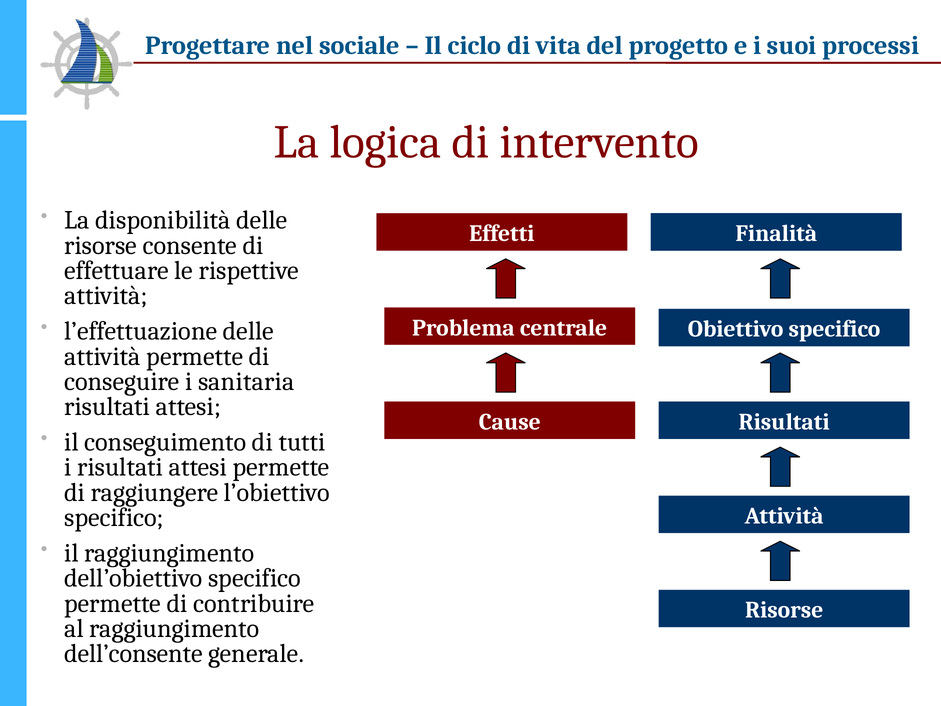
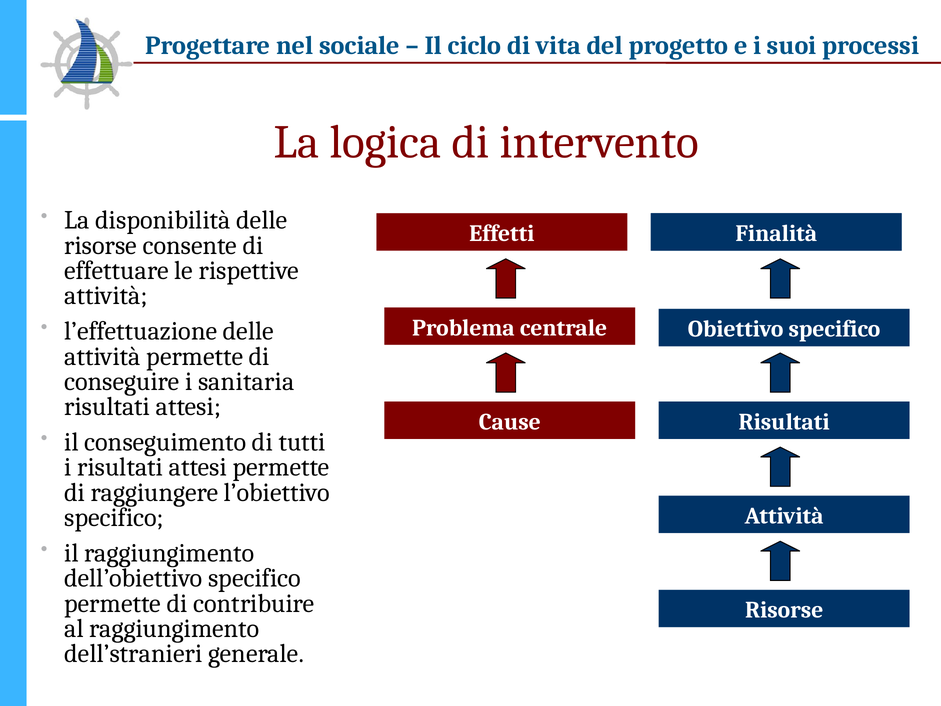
dell’consente: dell’consente -> dell’stranieri (133, 653)
